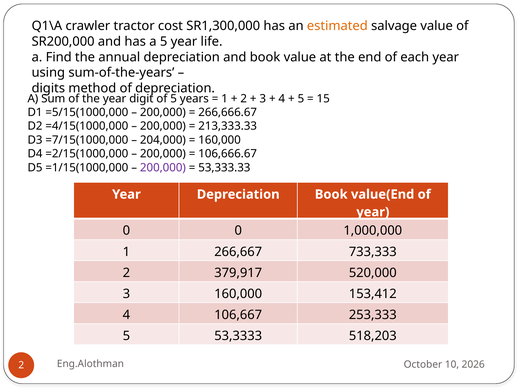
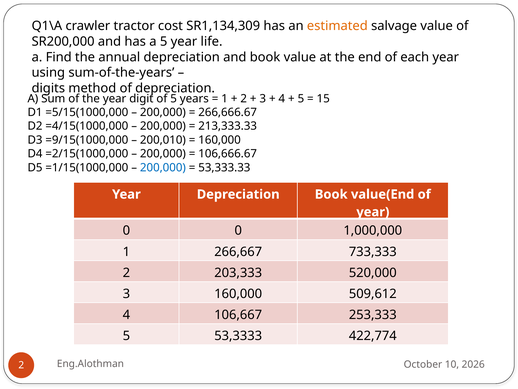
SR1,300,000: SR1,300,000 -> SR1,134,309 (223, 26)
=7/15(1000,000: =7/15(1000,000 -> =9/15(1000,000 (87, 140)
204,000: 204,000 -> 200,010 (163, 140)
200,000 colour: purple -> blue (163, 167)
379,917: 379,917 -> 203,333 (238, 272)
153,412: 153,412 -> 509,612 (373, 293)
518,203: 518,203 -> 422,774 (373, 335)
